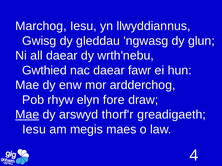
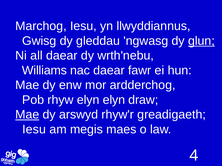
glun underline: none -> present (201, 41)
Gwthied: Gwthied -> Williams (44, 71)
elyn fore: fore -> elyn (114, 100)
thorf'r: thorf'r -> rhyw'r (118, 115)
